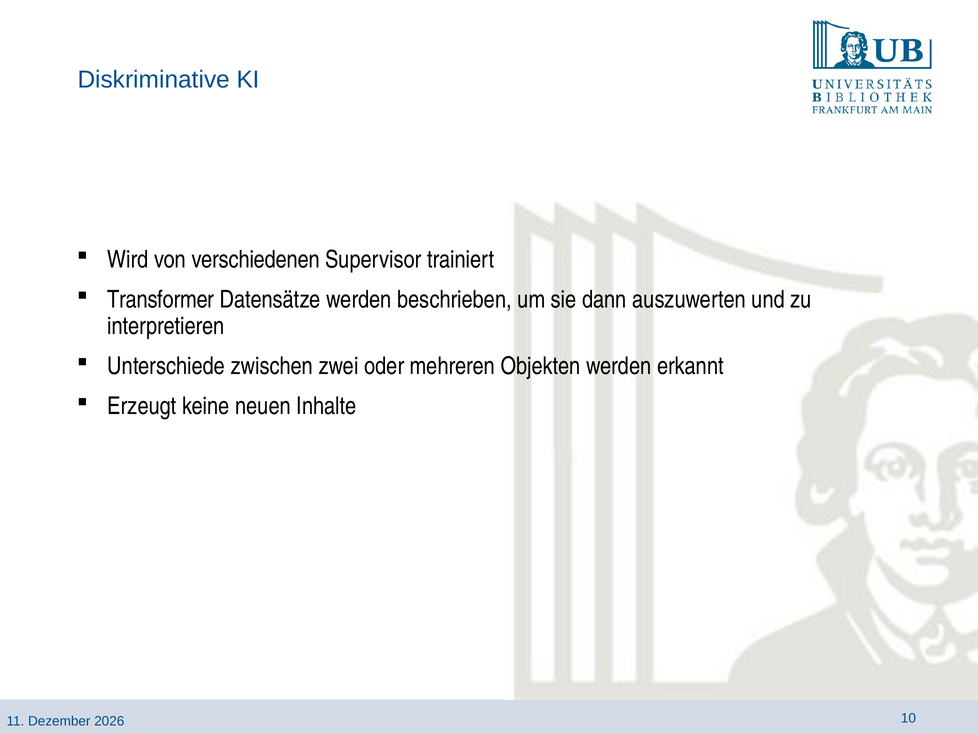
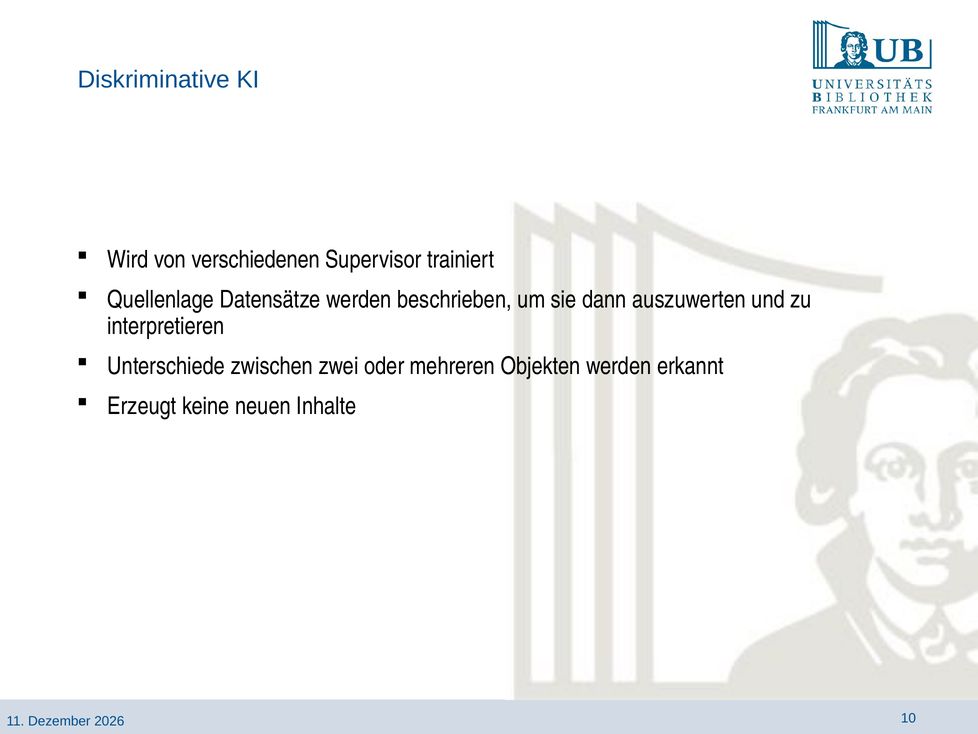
Transformer: Transformer -> Quellenlage (161, 300)
